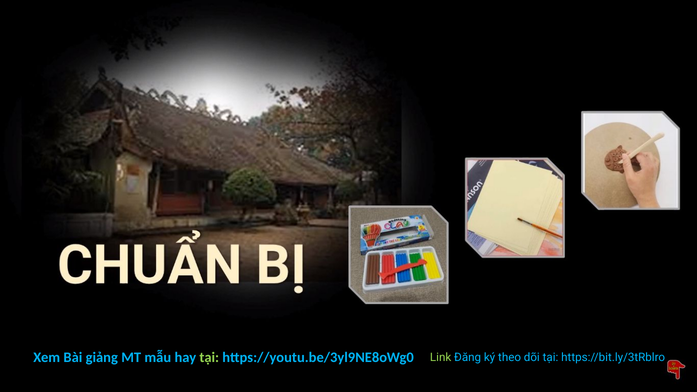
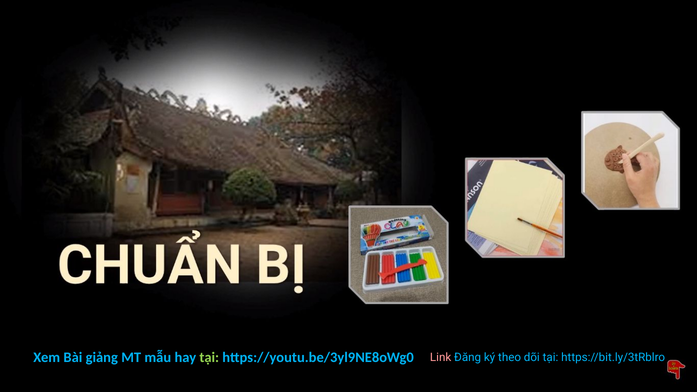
Link colour: light green -> pink (441, 358)
